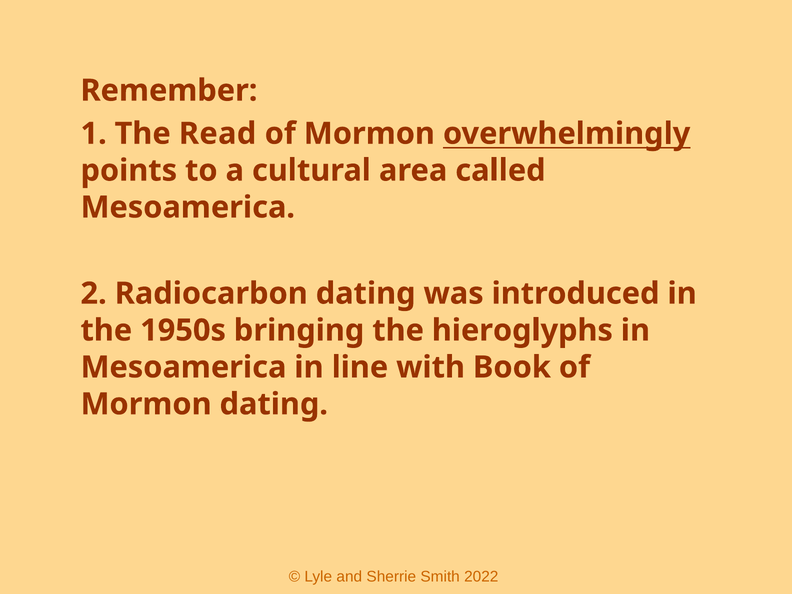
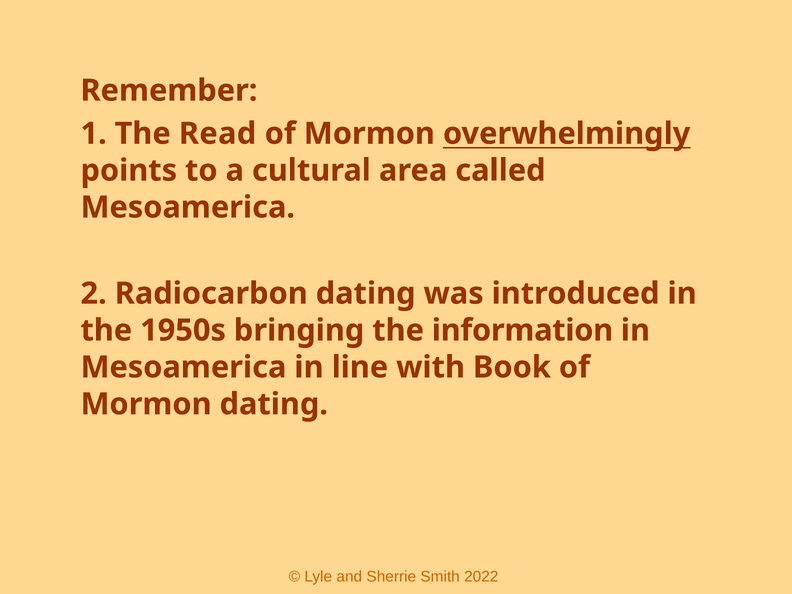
hieroglyphs: hieroglyphs -> information (522, 330)
